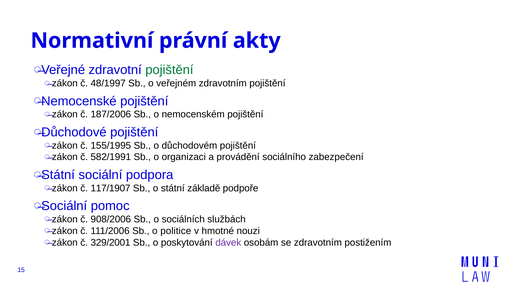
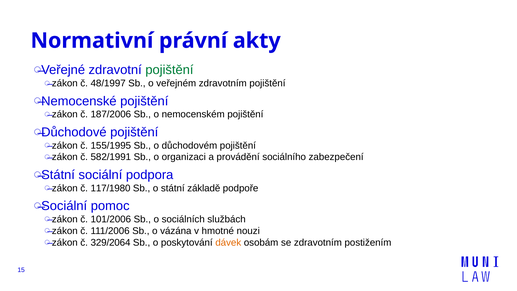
117/1907: 117/1907 -> 117/1980 (111, 188)
908/2006: 908/2006 -> 101/2006 (111, 219)
politice: politice -> vázána (176, 231)
329/2001: 329/2001 -> 329/2064 (111, 242)
dávek colour: purple -> orange (228, 242)
